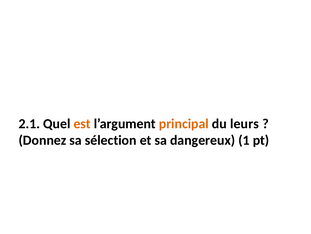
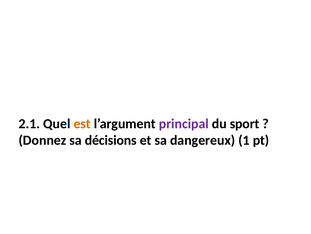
principal colour: orange -> purple (184, 123)
leurs: leurs -> sport (245, 123)
sélection: sélection -> décisions (111, 140)
